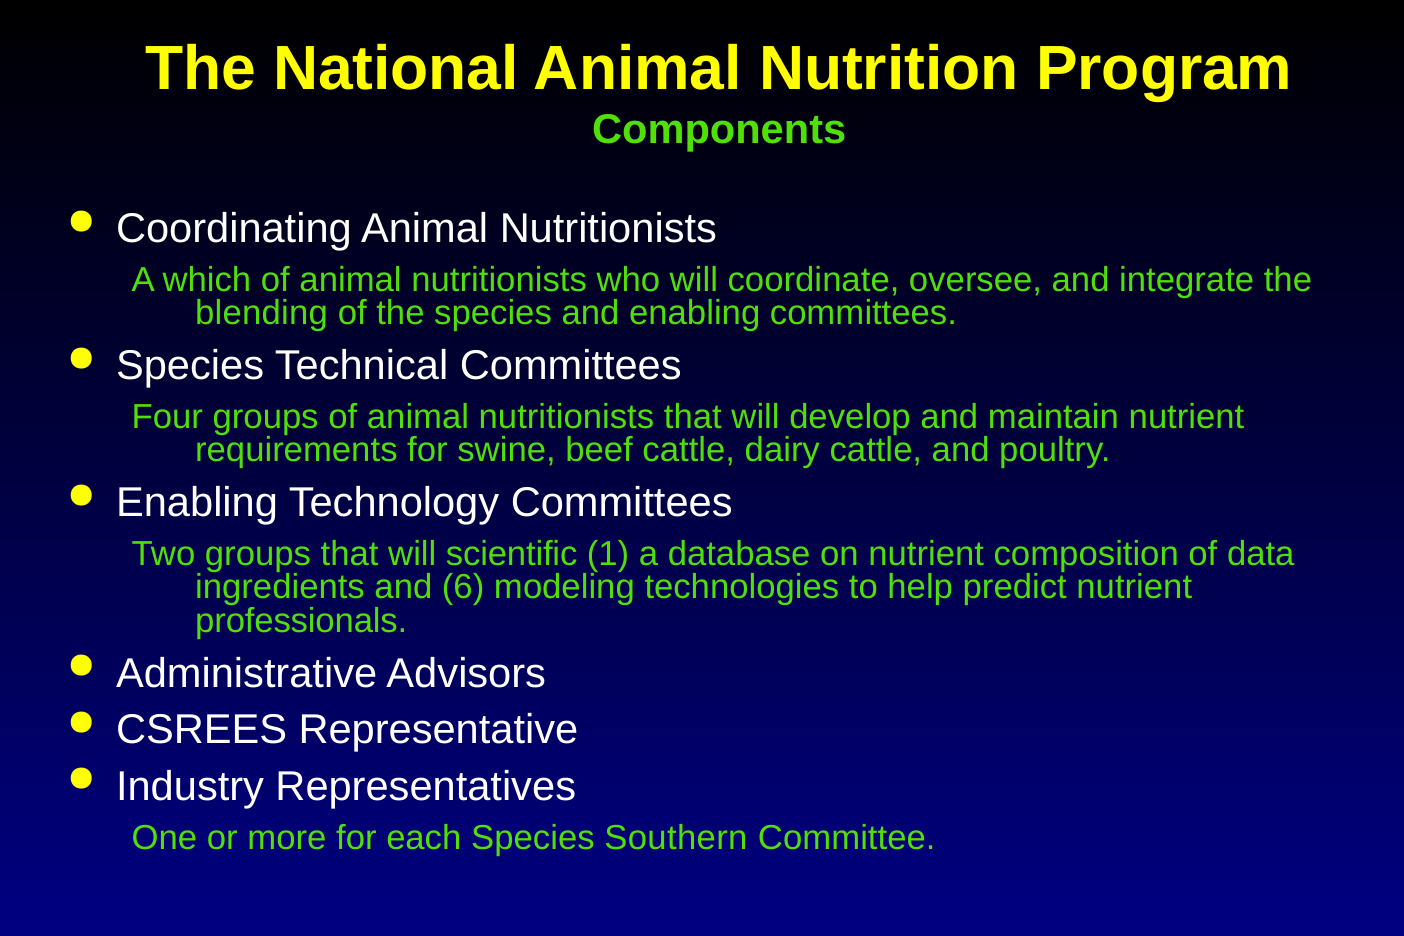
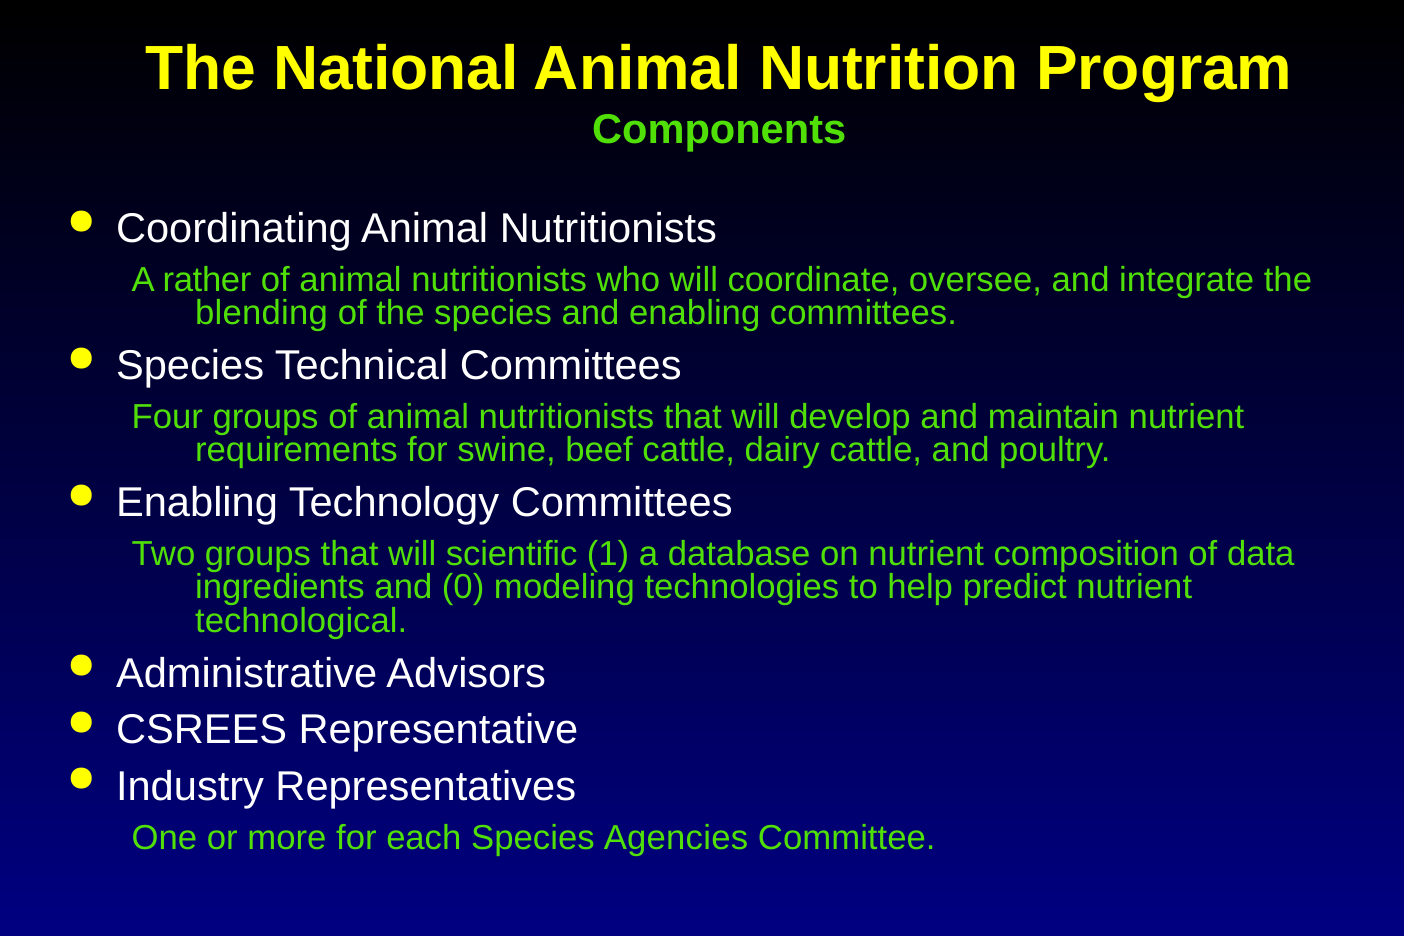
which: which -> rather (207, 280)
6: 6 -> 0 (463, 587)
professionals: professionals -> technological (301, 621)
Southern: Southern -> Agencies (676, 838)
